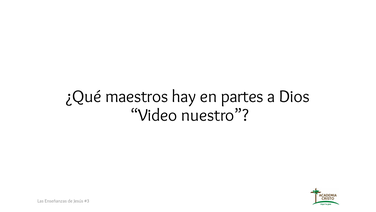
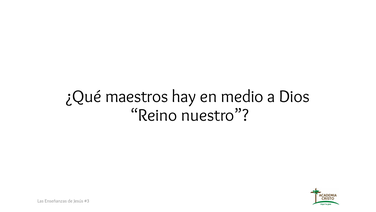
partes: partes -> medio (242, 96)
Video: Video -> Reino (154, 115)
